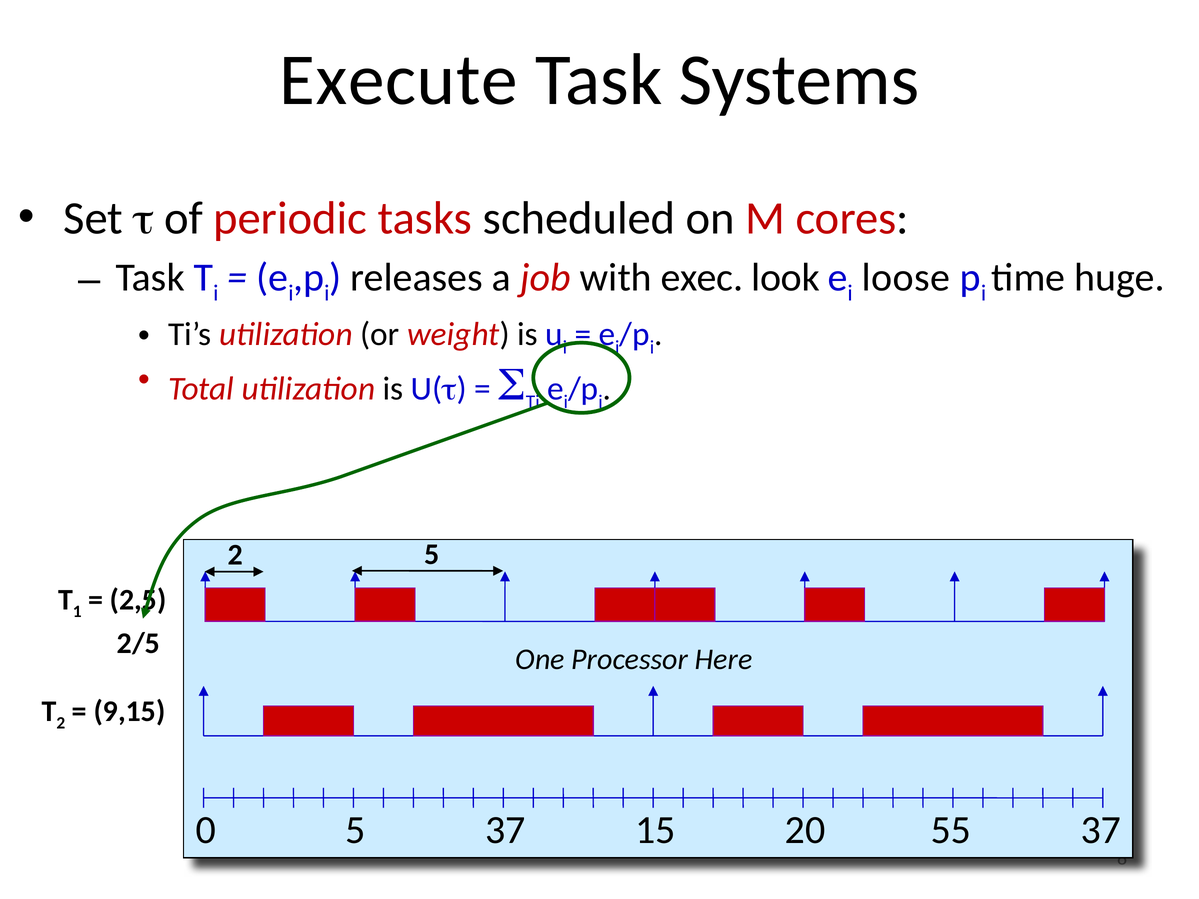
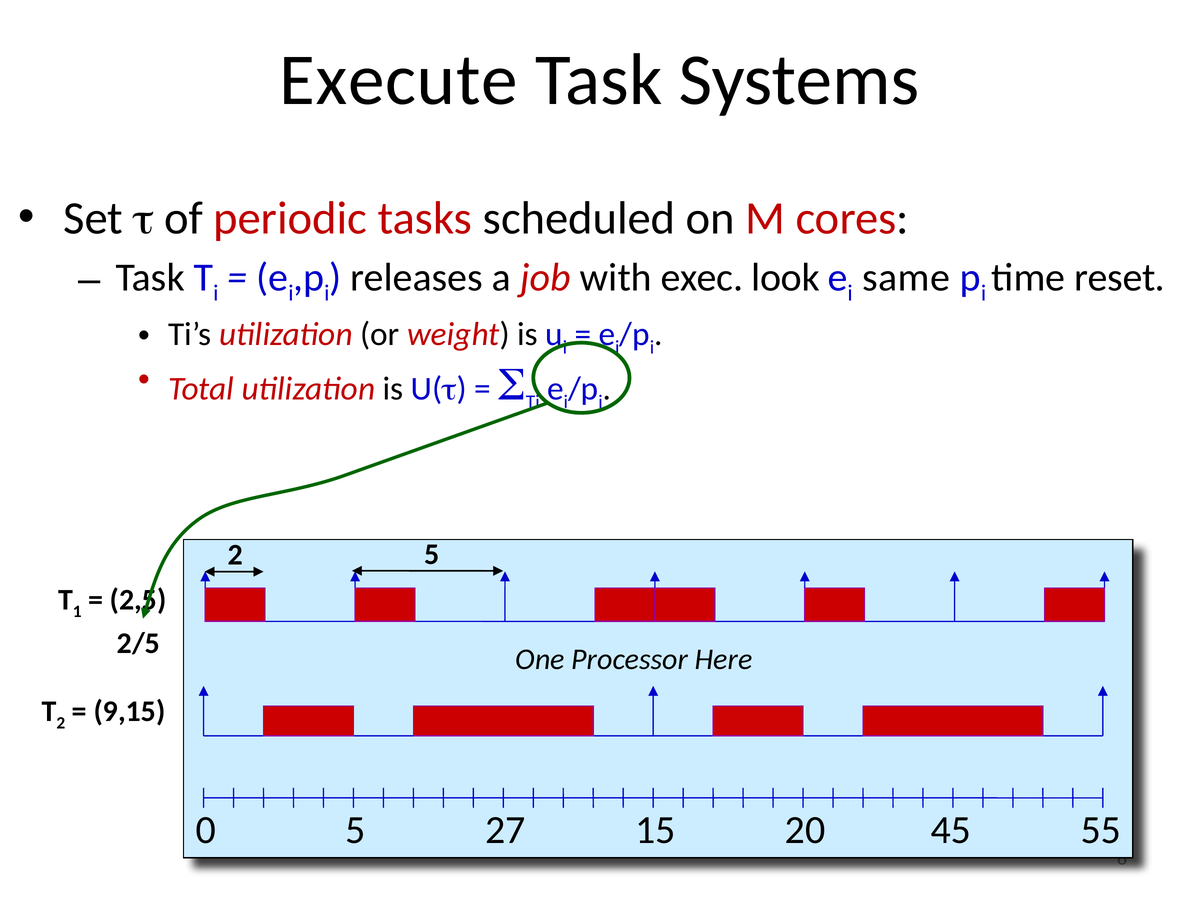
loose: loose -> same (906, 278)
huge: huge -> reset (1120, 278)
0 37: 37 -> 27 (505, 830)
55: 55 -> 45 (951, 830)
20 37: 37 -> 55 (1101, 830)
